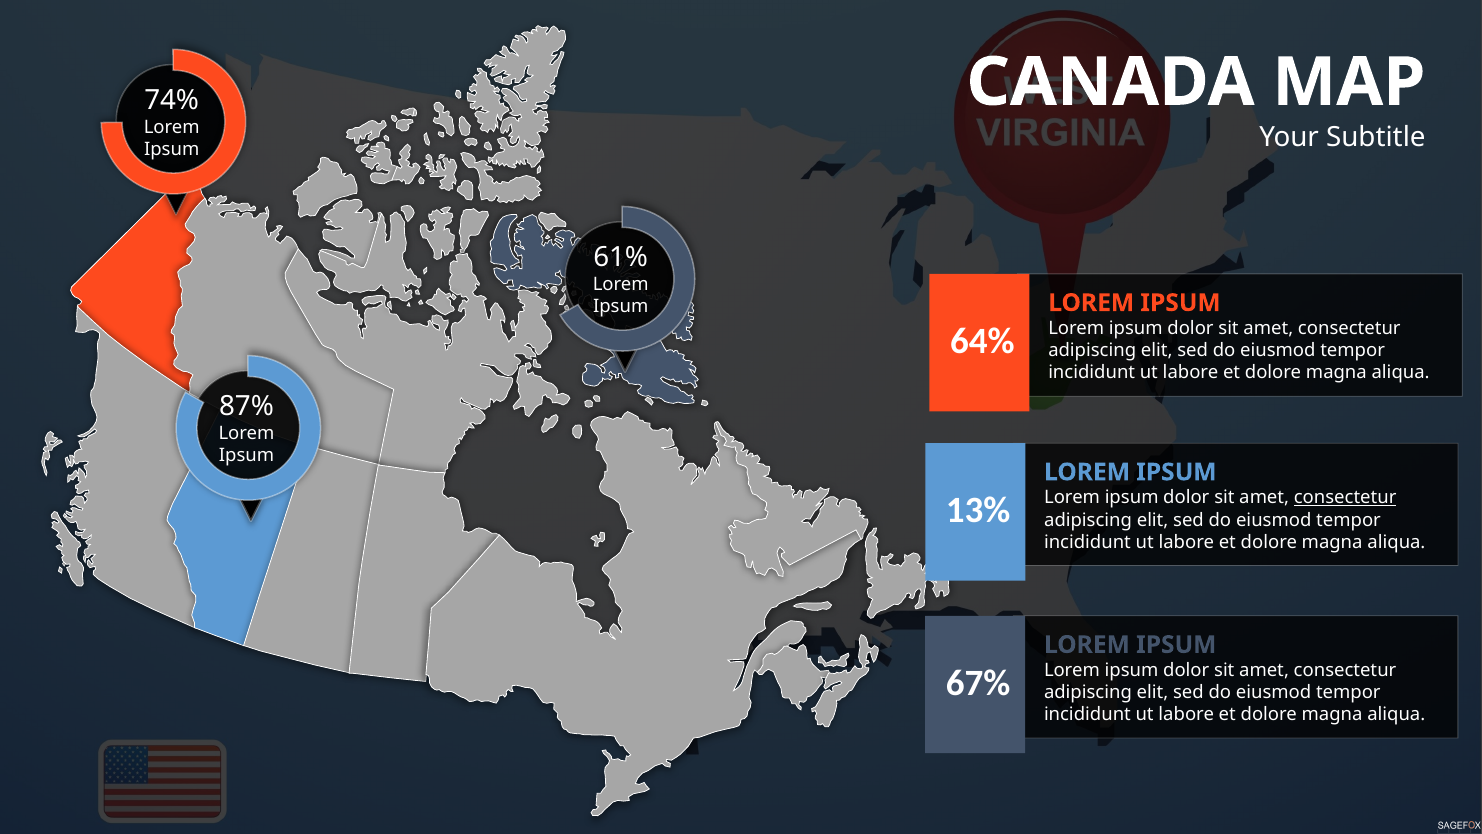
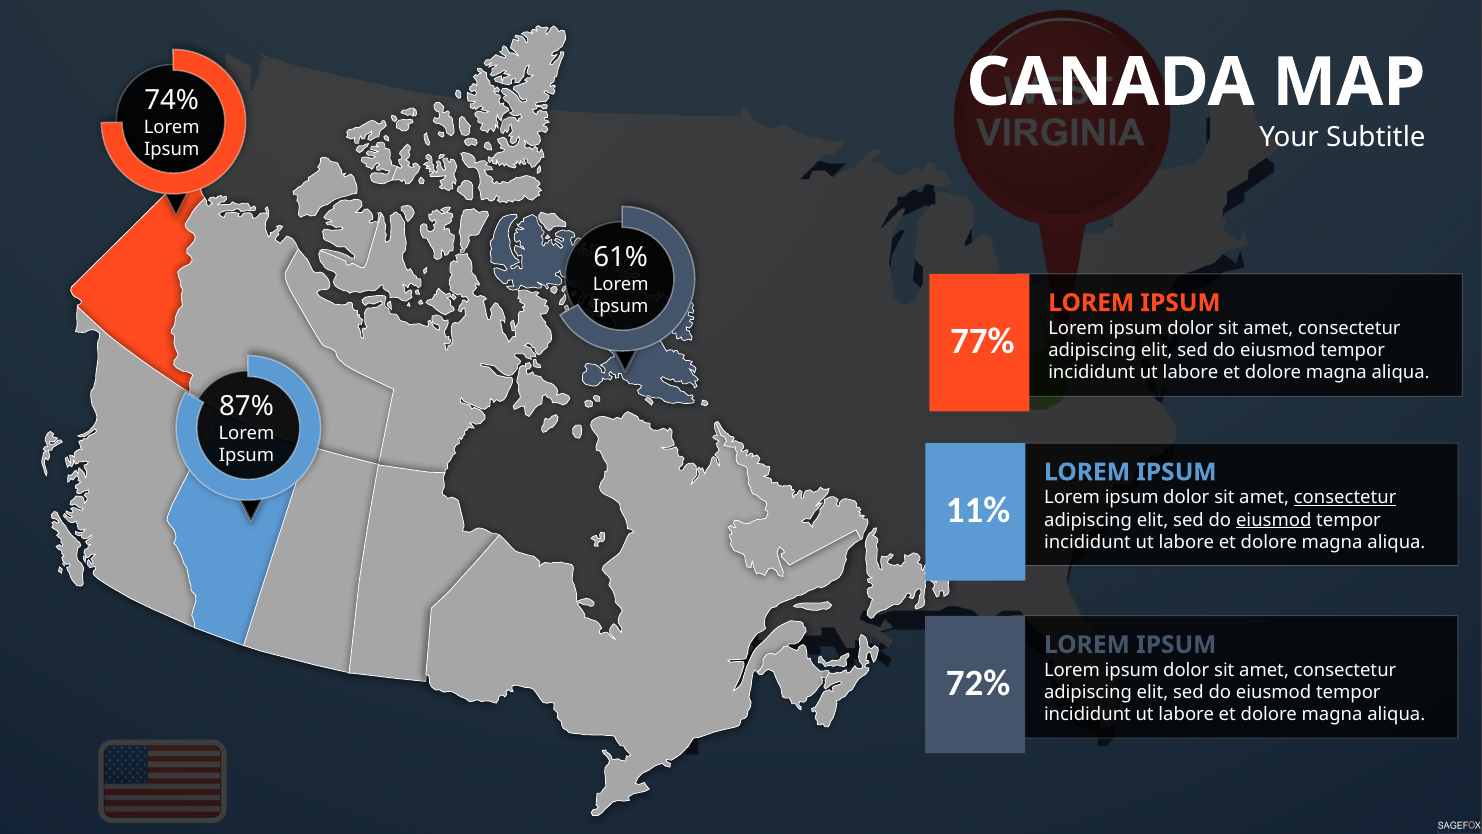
64%: 64% -> 77% (982, 341)
13%: 13% -> 11% (978, 510)
eiusmod underline: none -> present (1274, 520)
67%: 67% -> 72% (978, 683)
